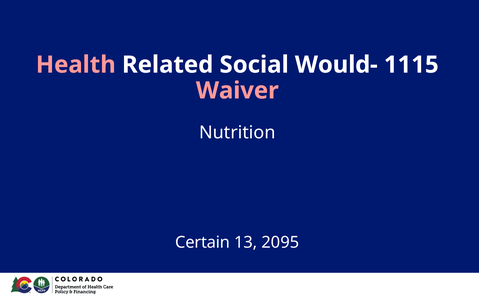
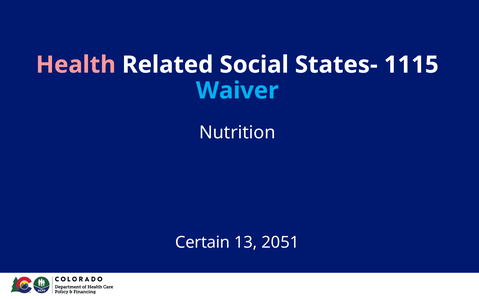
Would-: Would- -> States- (336, 65)
Waiver colour: pink -> light blue (237, 91)
2095: 2095 -> 2051 (280, 243)
